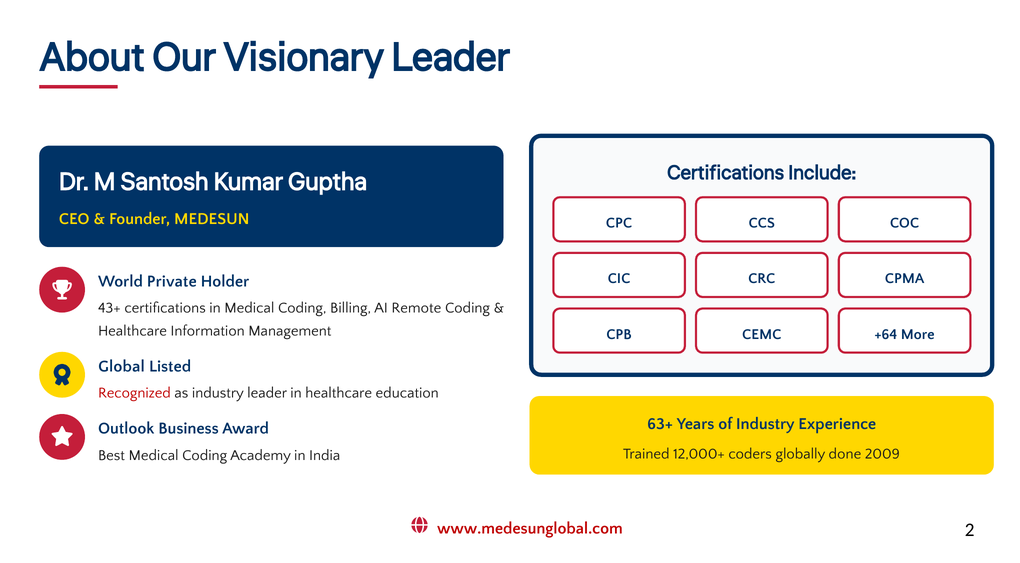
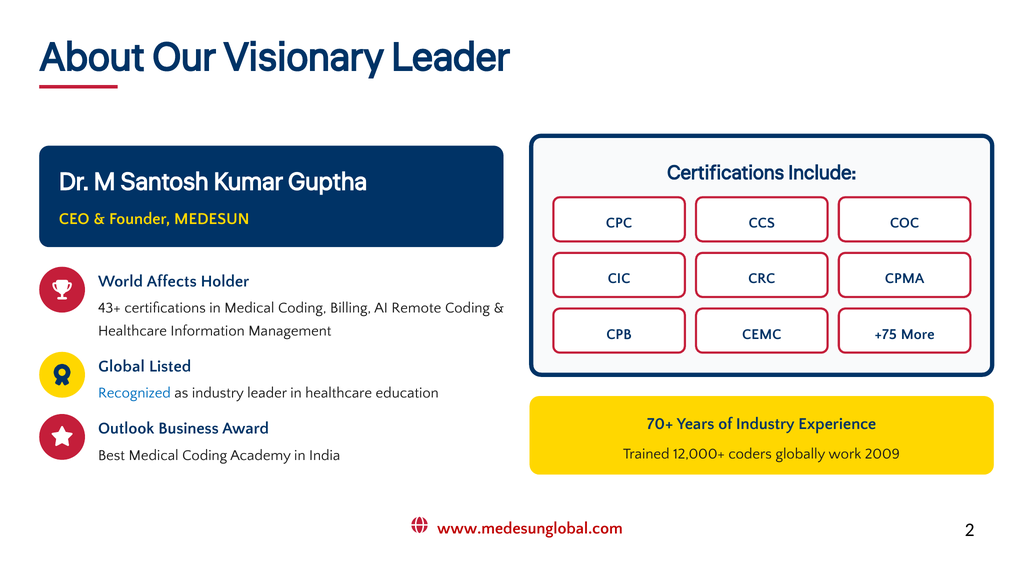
Private: Private -> Affects (172, 281)
+64: +64 -> +75 (886, 334)
Recognized colour: red -> blue (134, 393)
63+: 63+ -> 70+ (660, 423)
done: done -> work (845, 453)
